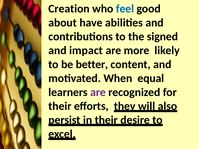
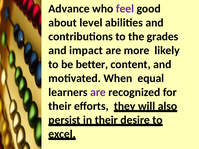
Creation: Creation -> Advance (69, 9)
feel colour: blue -> purple (125, 9)
have: have -> level (91, 23)
signed: signed -> grades (163, 37)
